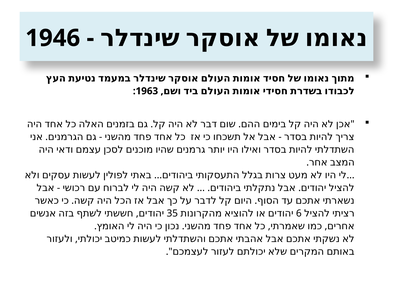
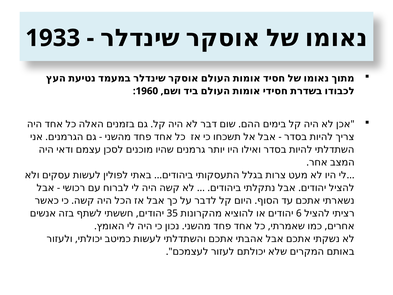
1946: 1946 -> 1933 (53, 38)
1963: 1963 -> 1960 (147, 91)
